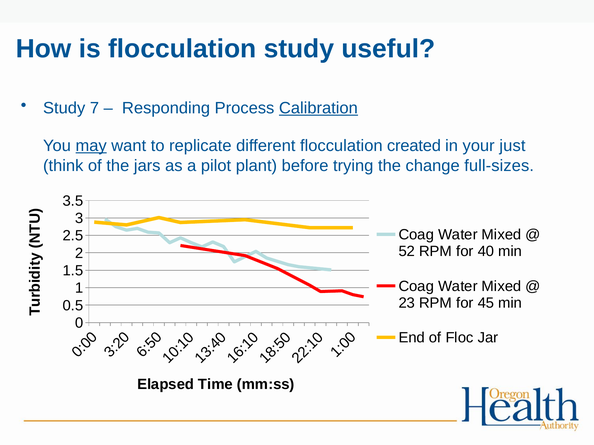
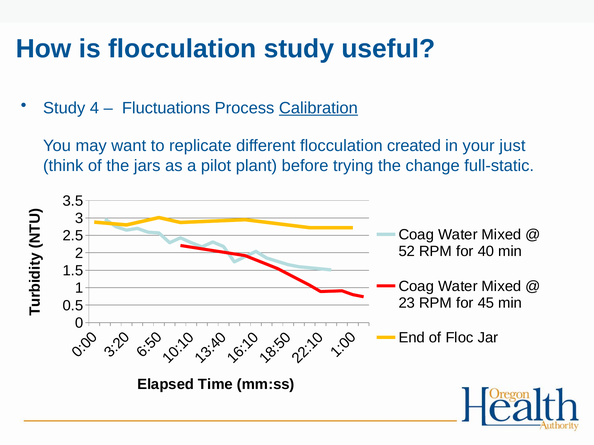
Study 7: 7 -> 4 (94, 108)
Responding: Responding -> Fluctuations (166, 108)
may underline: present -> none (91, 146)
full-sizes: full-sizes -> full-static (499, 166)
